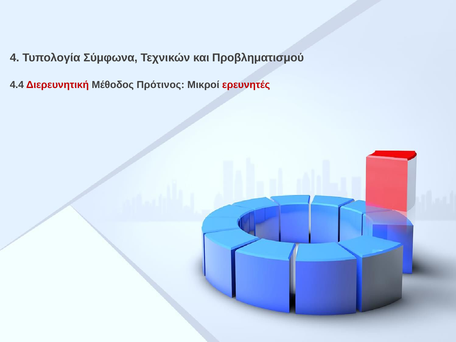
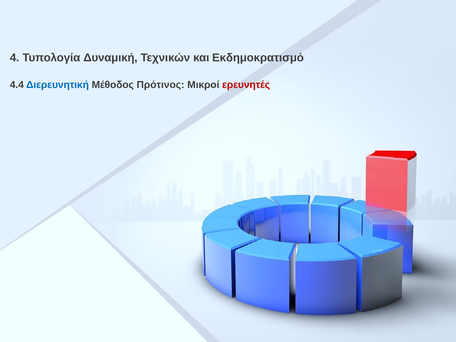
Σύμφωνα: Σύμφωνα -> Δυναμική (111, 58)
Προβληματισμού: Προβληματισμού -> Εκδημοκρατισμό (258, 58)
Διερευνητική colour: red -> blue (58, 85)
